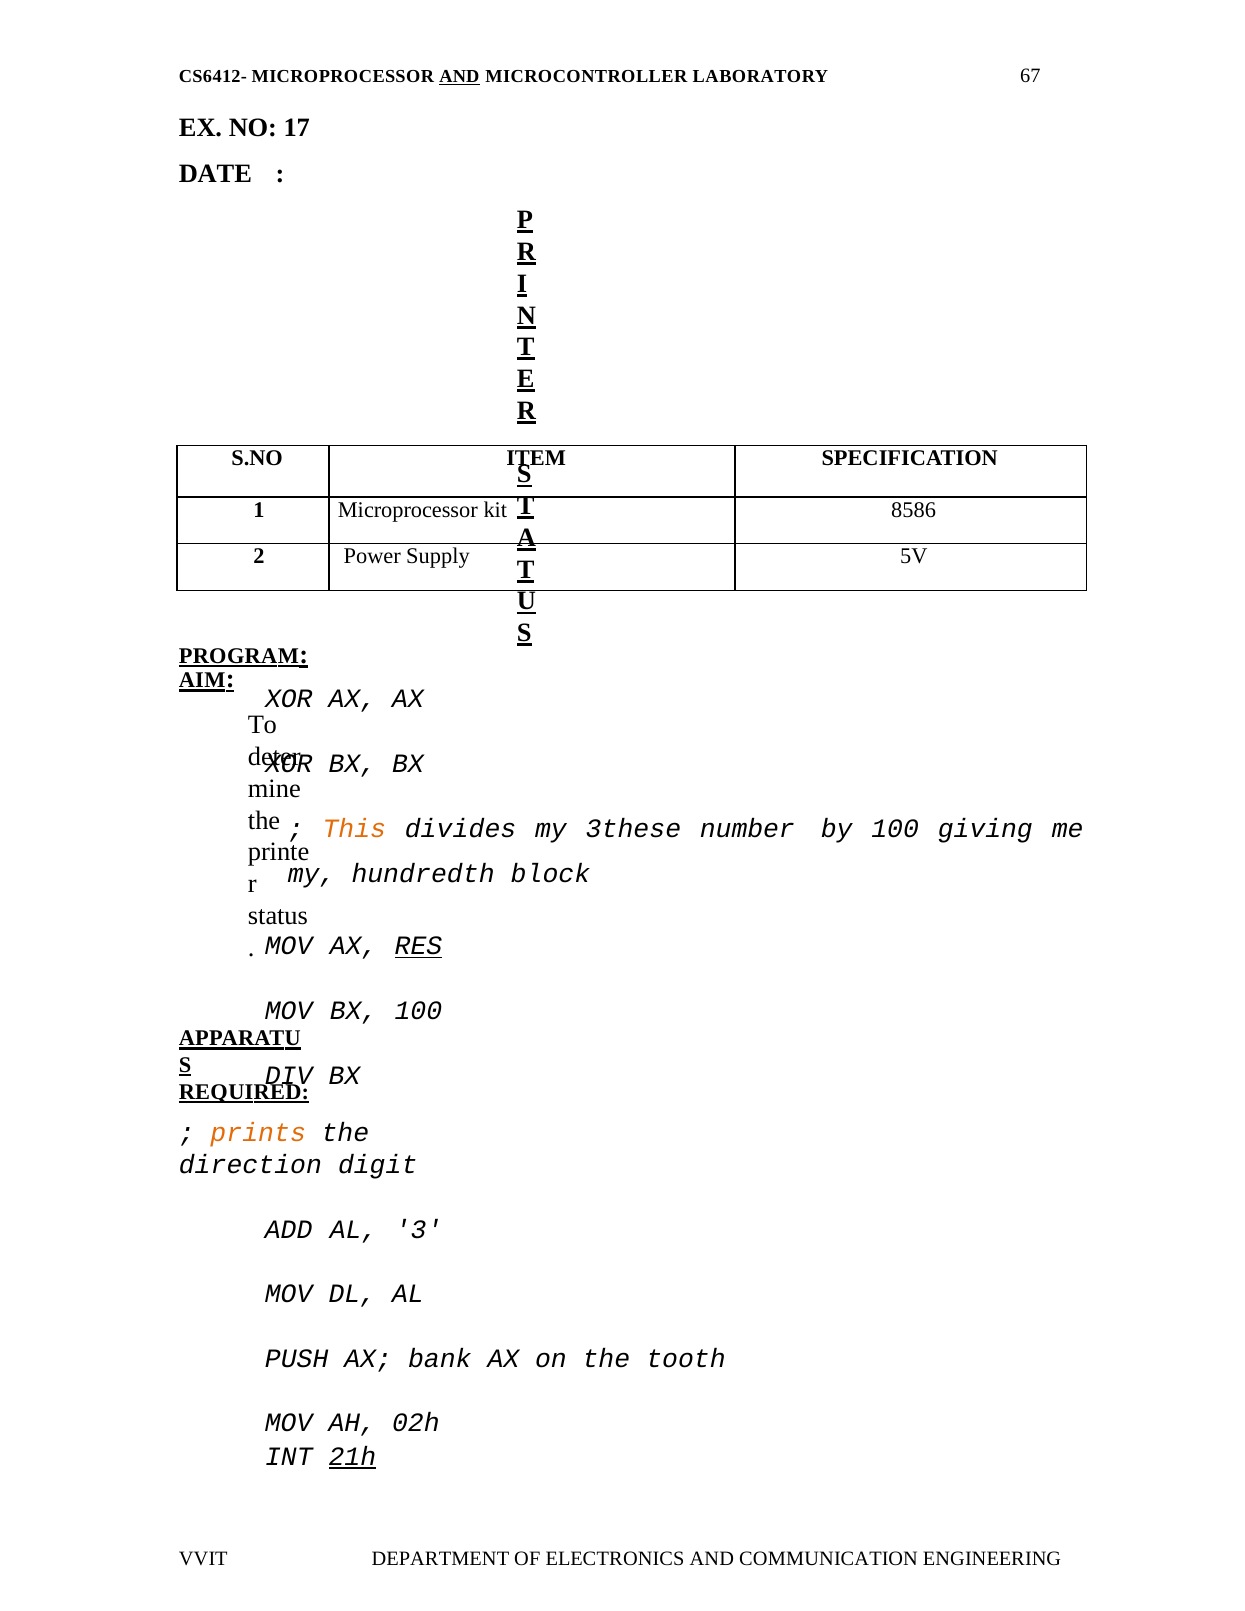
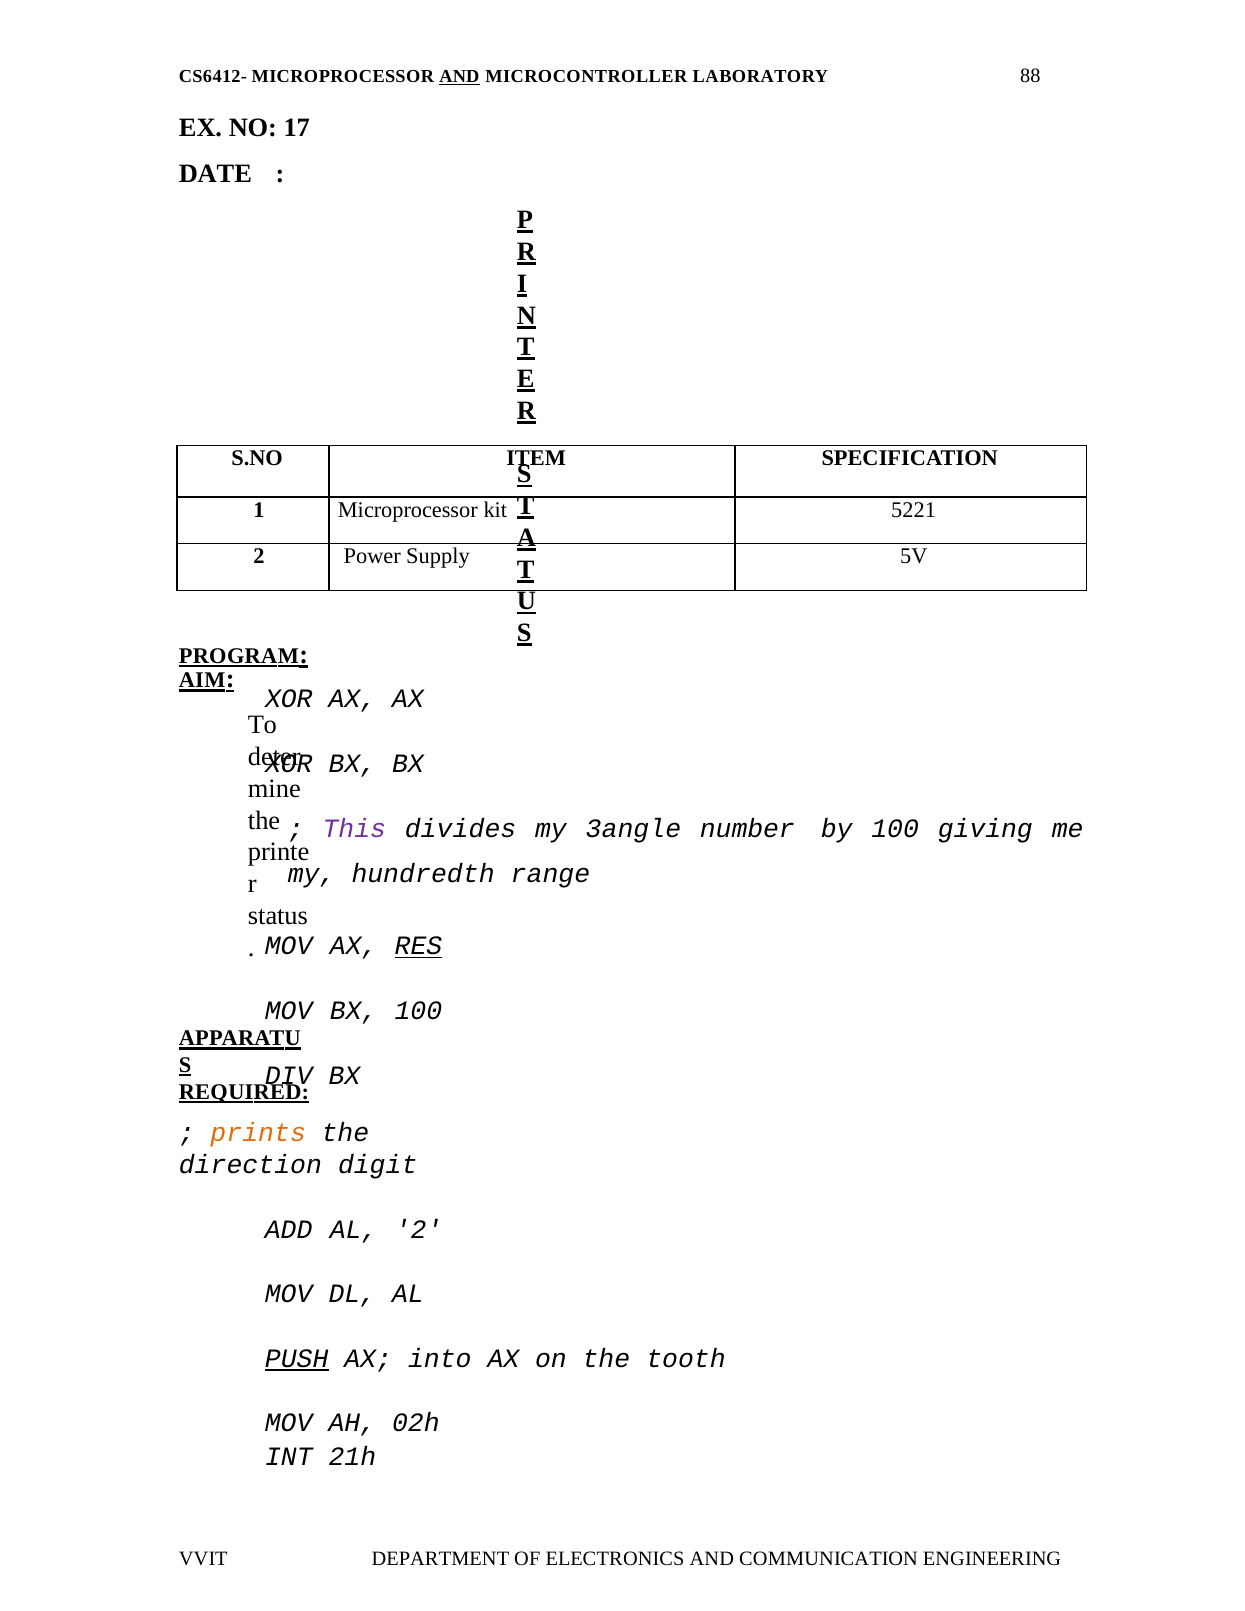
67: 67 -> 88 (1030, 76)
8586: 8586 -> 5221 (914, 510)
This colour: orange -> purple (354, 829)
3these: 3these -> 3angle (633, 829)
block: block -> range (550, 874)
AL 3: 3 -> 2 (419, 1229)
PUSH underline: none -> present (297, 1359)
bank: bank -> into (440, 1359)
21h underline: present -> none (352, 1457)
